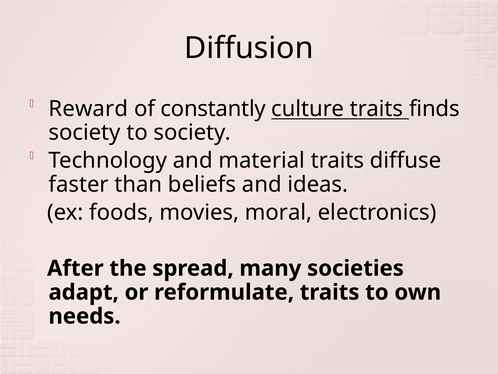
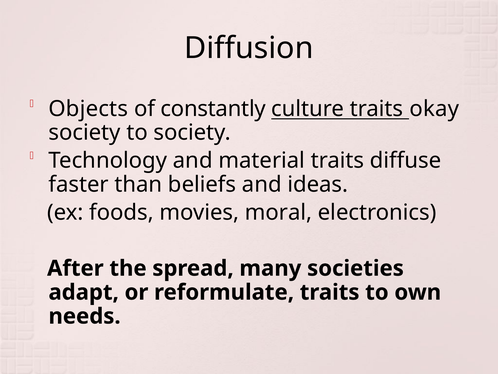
Reward: Reward -> Objects (88, 109)
finds: finds -> okay (434, 109)
